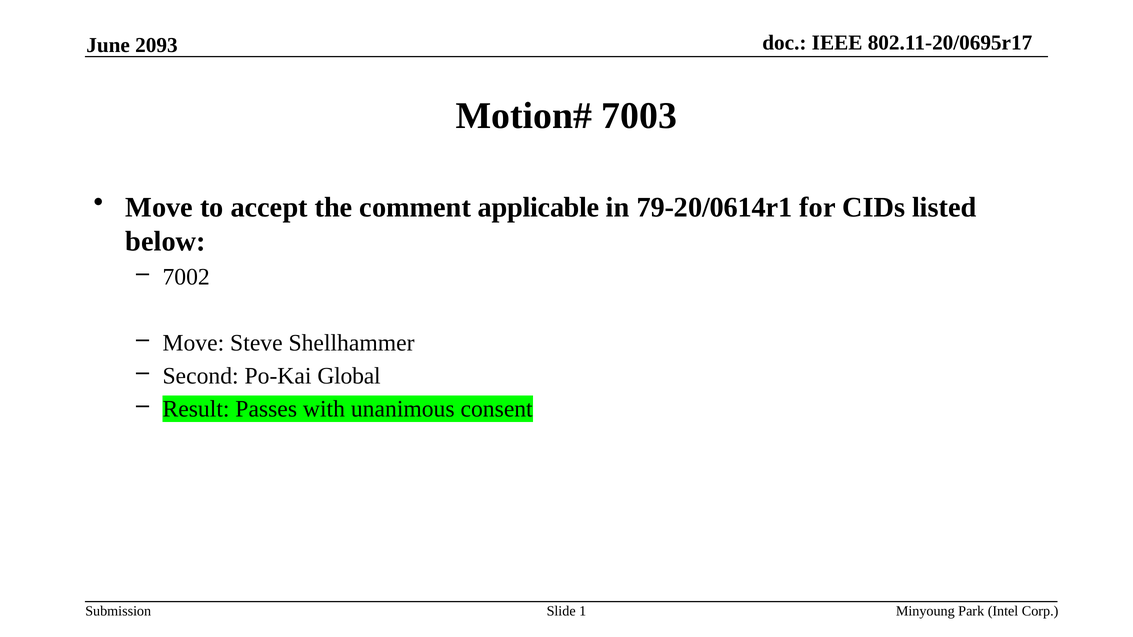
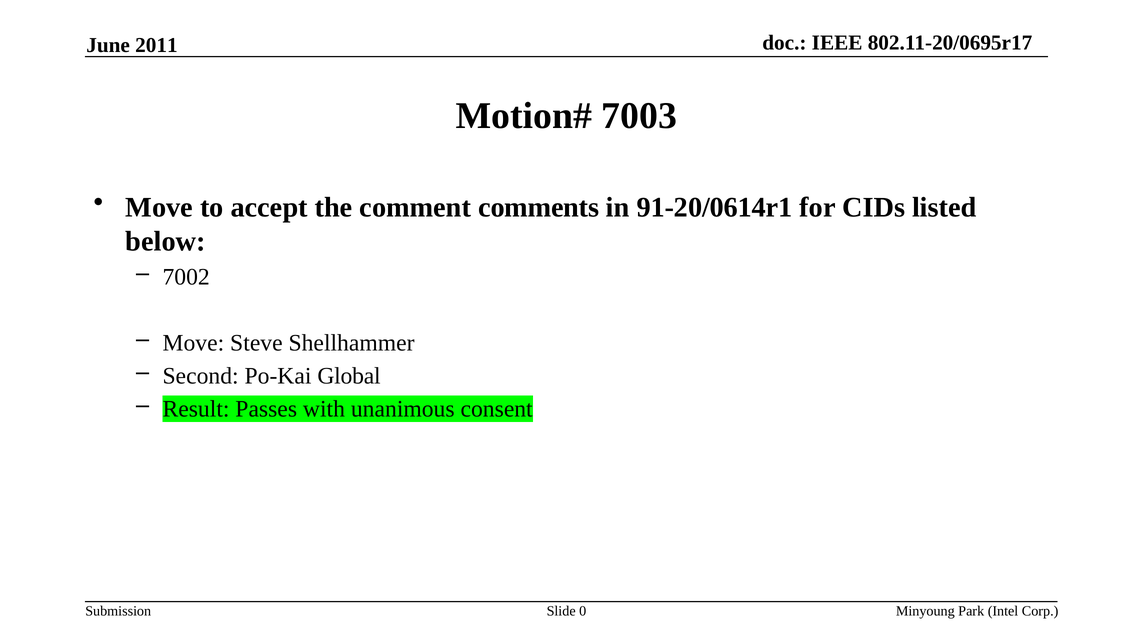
2093: 2093 -> 2011 (156, 45)
applicable: applicable -> comments (539, 207)
79-20/0614r1: 79-20/0614r1 -> 91-20/0614r1 (715, 207)
1: 1 -> 0 (583, 611)
